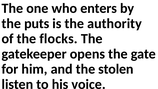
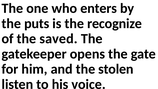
authority: authority -> recognize (115, 23)
flocks: flocks -> saved (59, 39)
